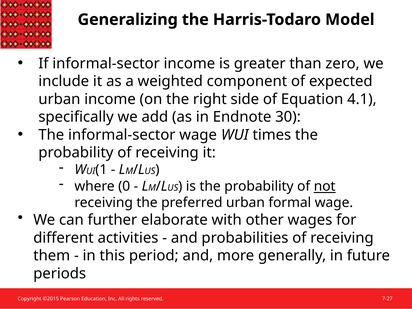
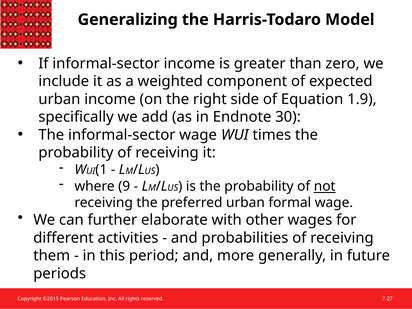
4.1: 4.1 -> 1.9 (362, 99)
0: 0 -> 9 (124, 186)
